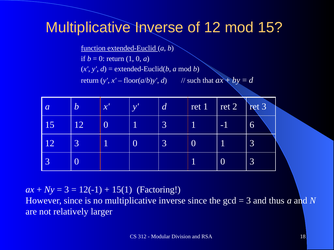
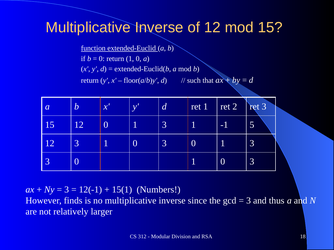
6: 6 -> 5 (252, 125)
Factoring: Factoring -> Numbers (159, 190)
However since: since -> finds (73, 201)
